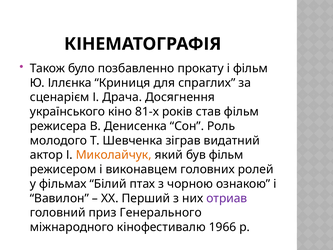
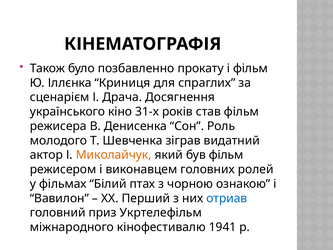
81-х: 81-х -> 31-х (147, 112)
отриав colour: purple -> blue (227, 198)
Генерального: Генерального -> Укртелефільм (161, 213)
1966: 1966 -> 1941 (223, 227)
